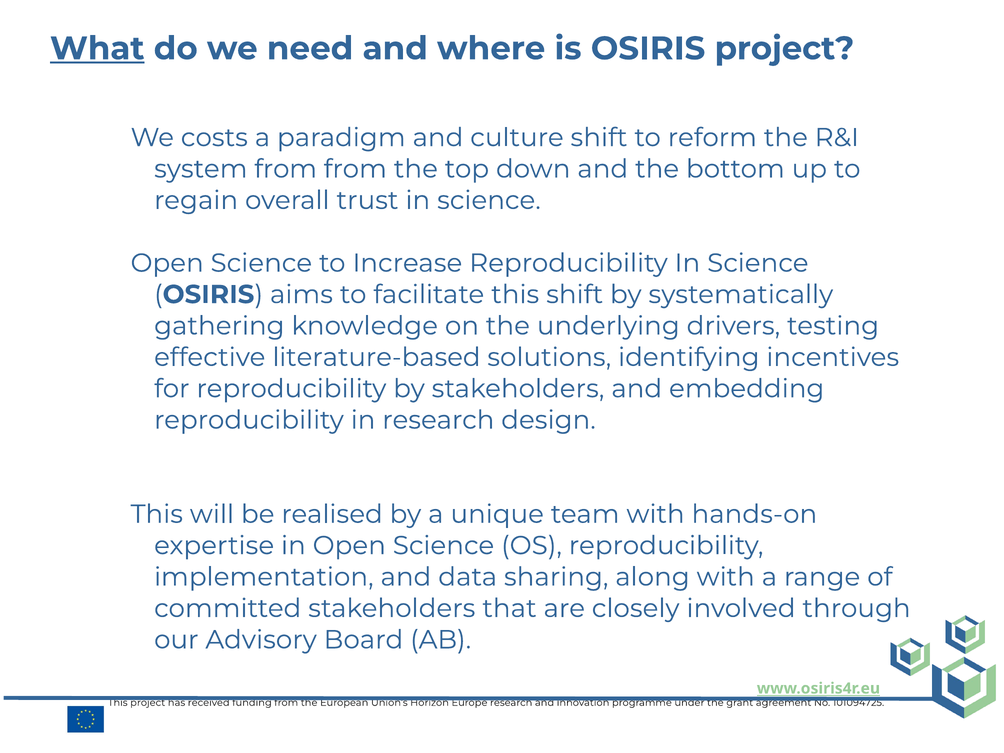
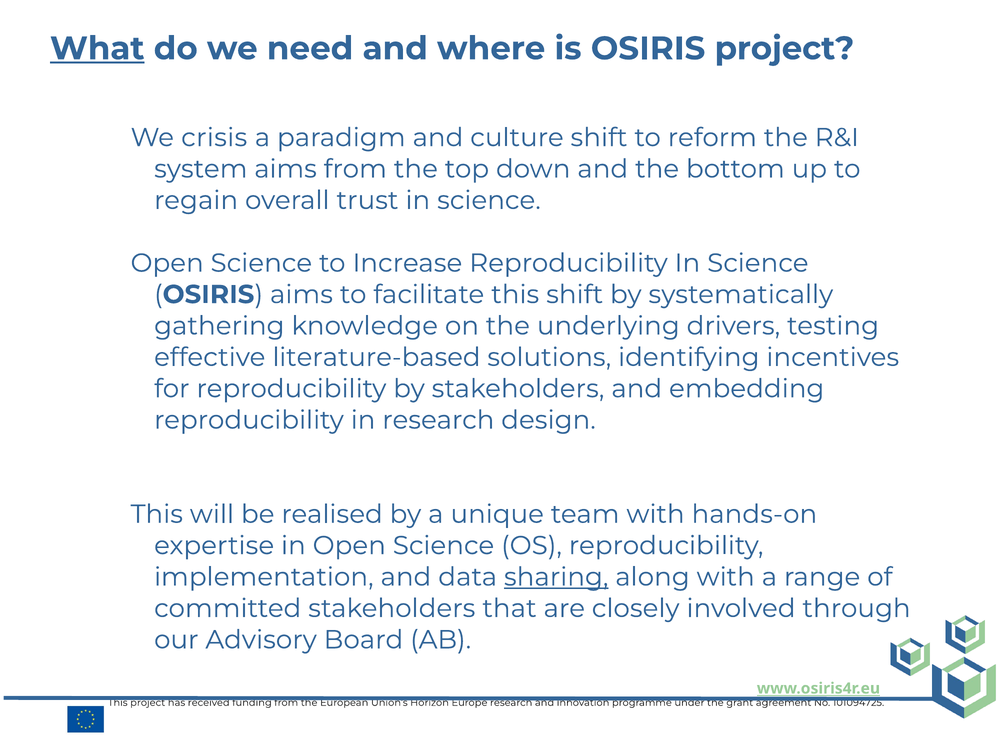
costs: costs -> crisis (214, 138)
system from: from -> aims (286, 169)
sharing underline: none -> present (556, 577)
